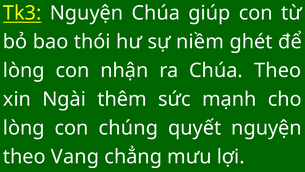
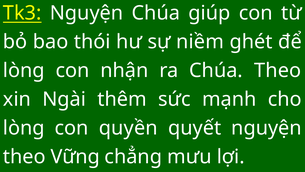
chúng: chúng -> quyền (128, 128)
Vang: Vang -> Vững (75, 156)
